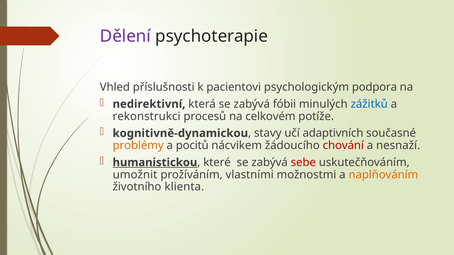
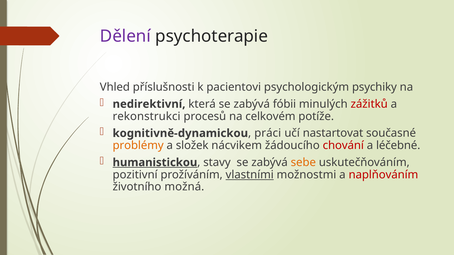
podpora: podpora -> psychiky (374, 87)
zážitků colour: blue -> red (369, 104)
stavy: stavy -> práci (268, 133)
adaptivních: adaptivních -> nastartovat (333, 133)
pocitů: pocitů -> složek (192, 146)
nesnaží: nesnaží -> léčebné (398, 146)
které: které -> stavy (217, 163)
sebe colour: red -> orange (303, 163)
umožnit: umožnit -> pozitivní (135, 175)
vlastními underline: none -> present (250, 175)
naplňováním colour: orange -> red (383, 175)
klienta: klienta -> možná (184, 187)
